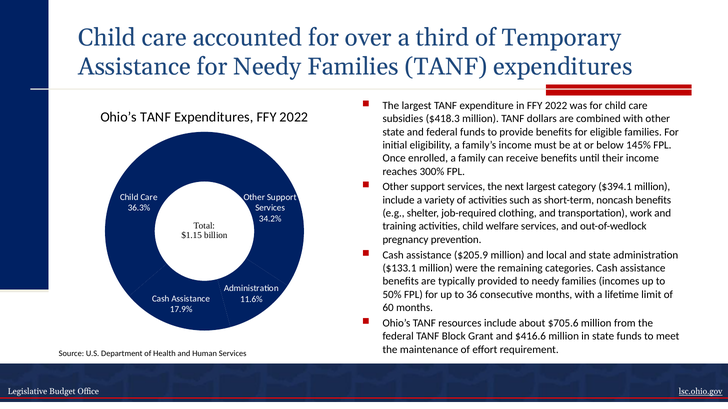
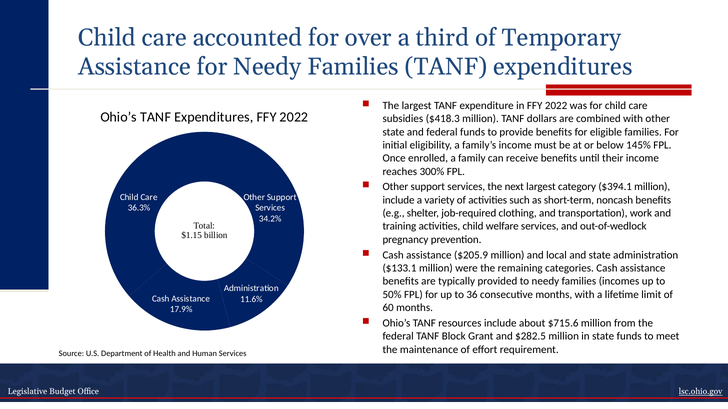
$705.6: $705.6 -> $715.6 (563, 323)
$416.6: $416.6 -> $282.5 (531, 337)
